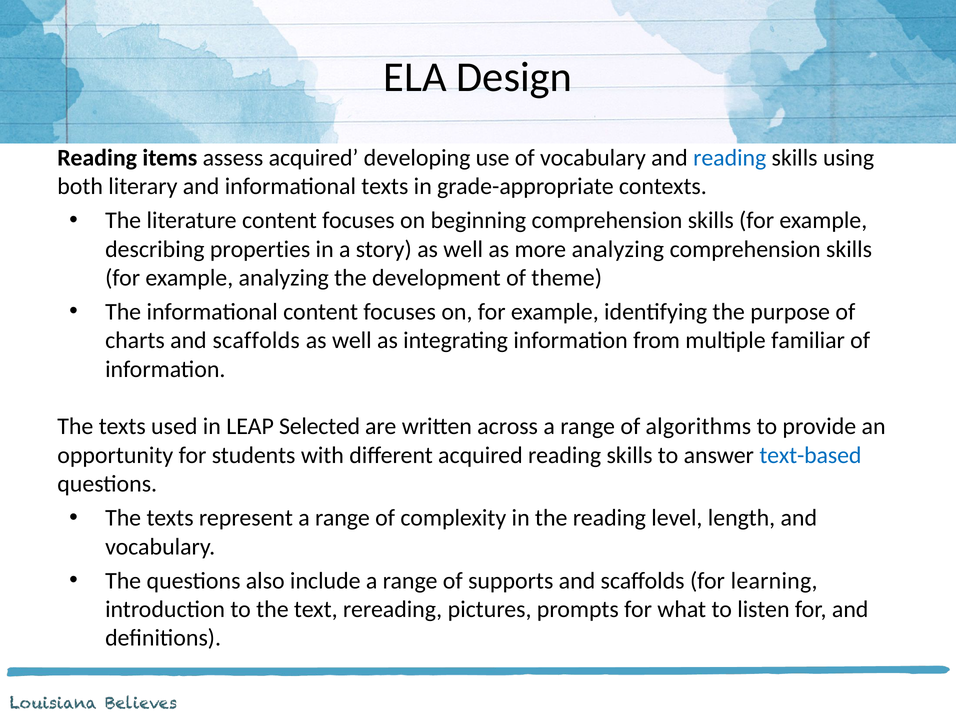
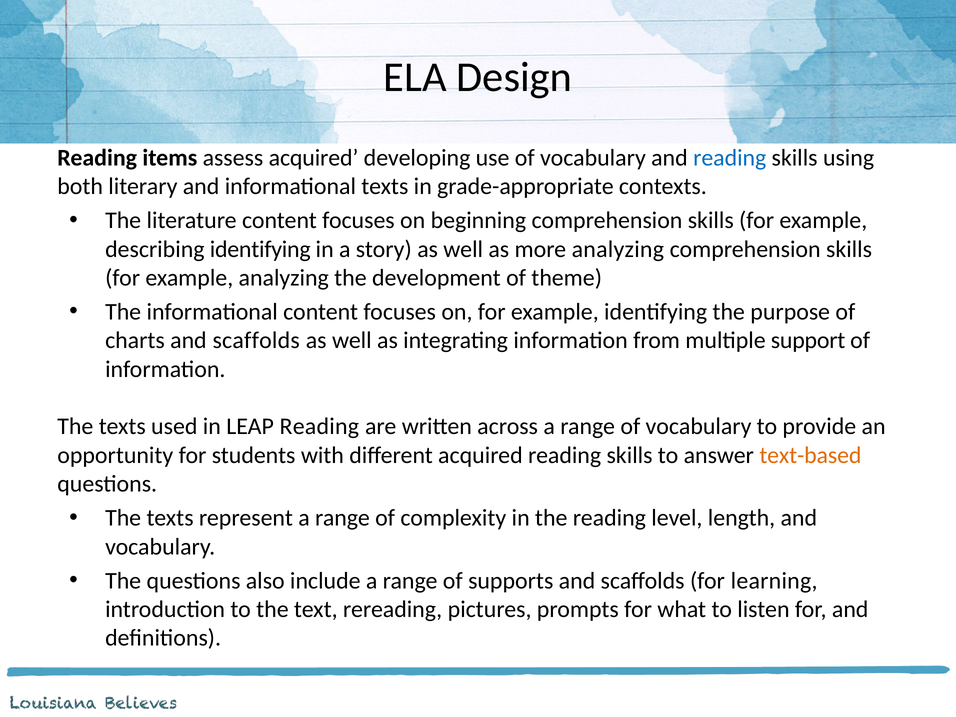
describing properties: properties -> identifying (260, 249)
familiar: familiar -> support (808, 341)
LEAP Selected: Selected -> Reading (319, 427)
range of algorithms: algorithms -> vocabulary (698, 427)
text-based colour: blue -> orange (810, 455)
